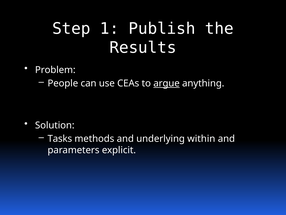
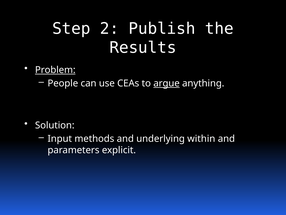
1: 1 -> 2 (109, 29)
Problem underline: none -> present (55, 70)
Tasks: Tasks -> Input (60, 138)
